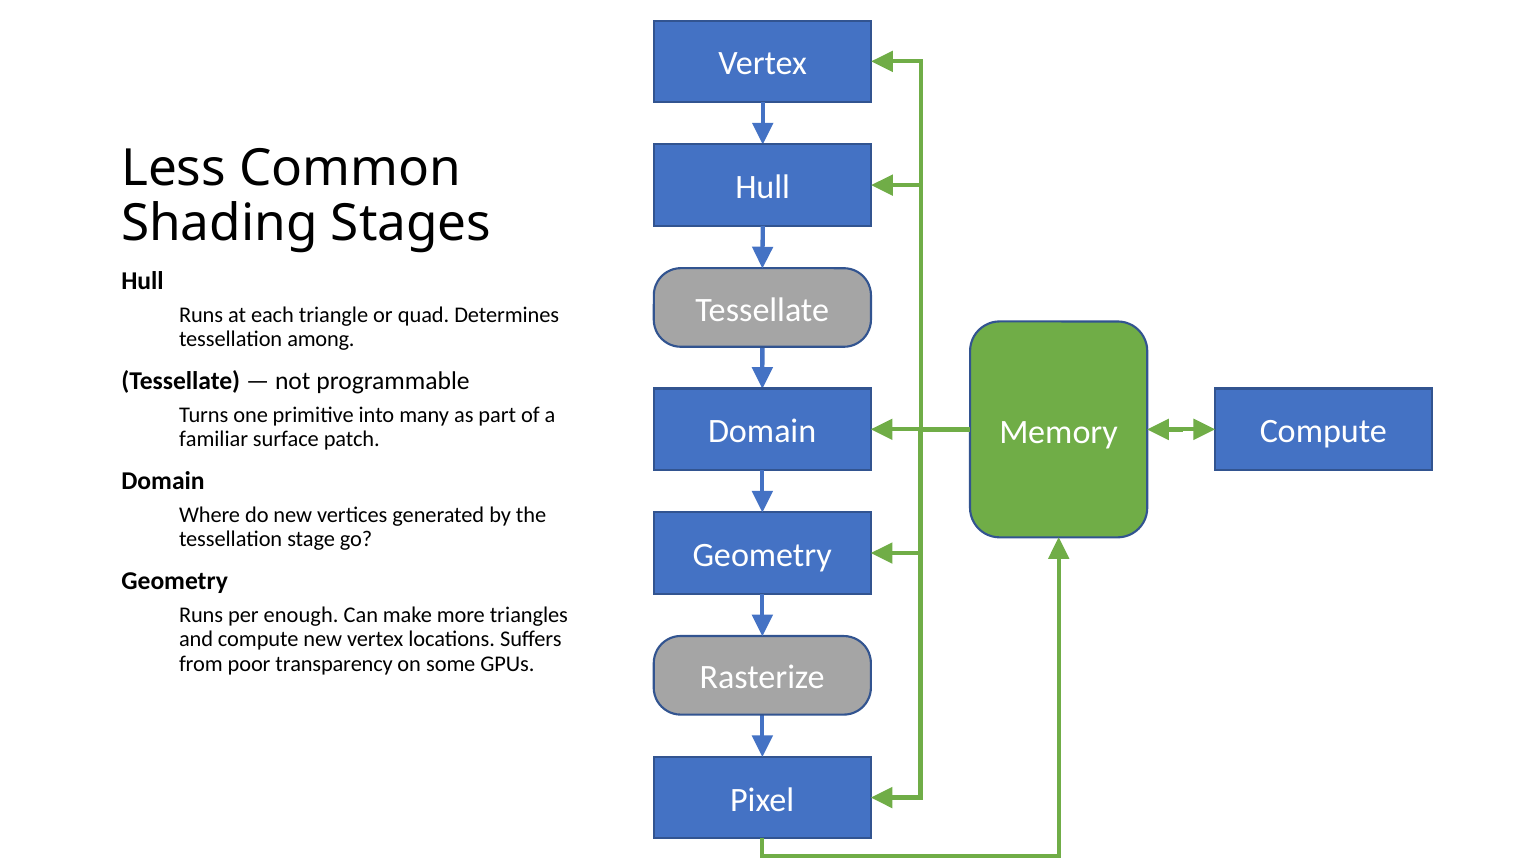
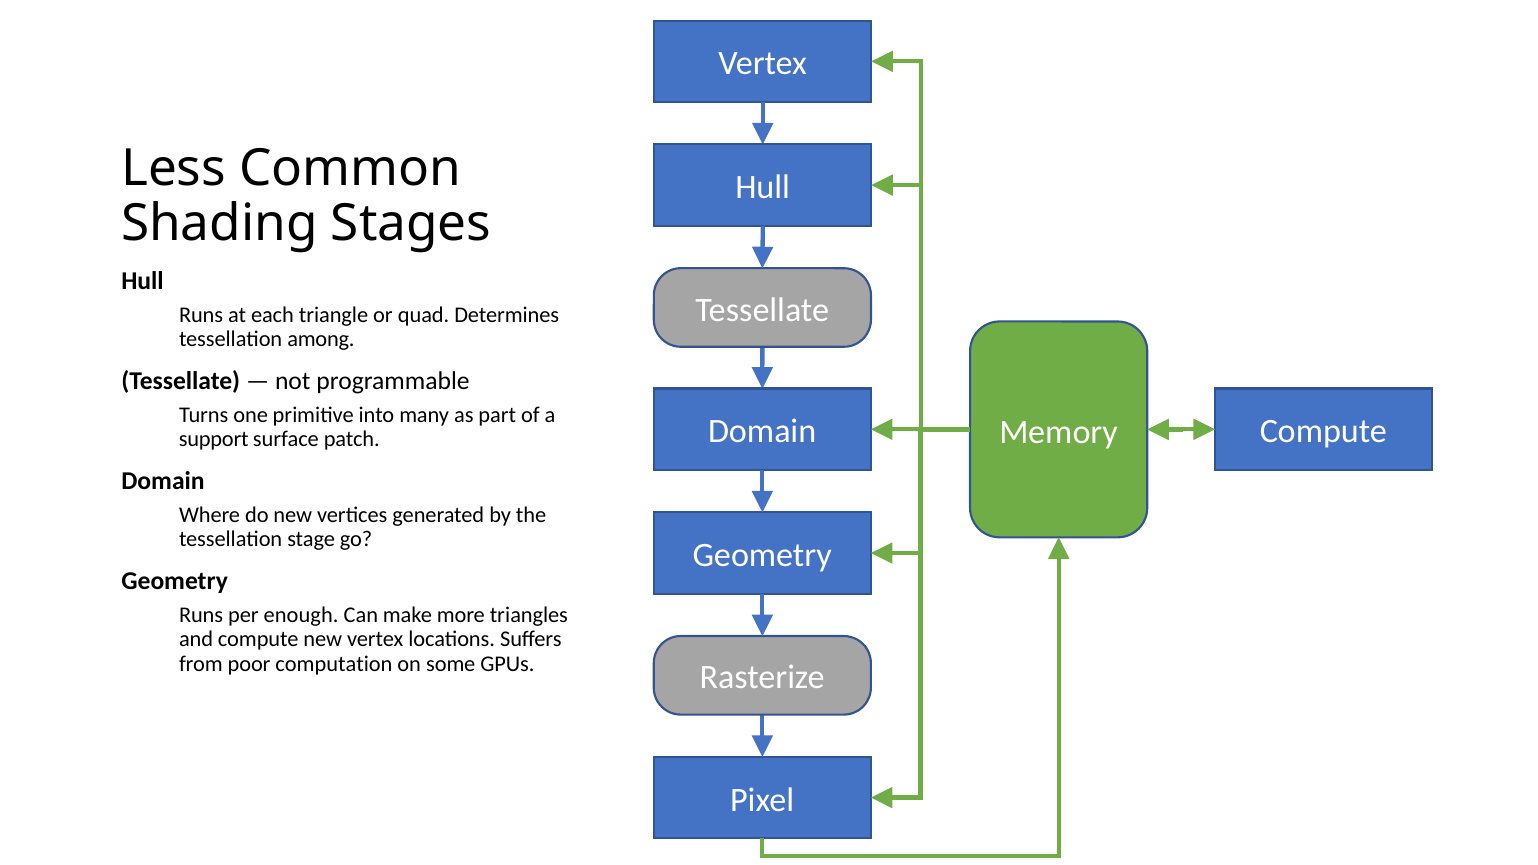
familiar: familiar -> support (214, 439)
transparency: transparency -> computation (334, 664)
